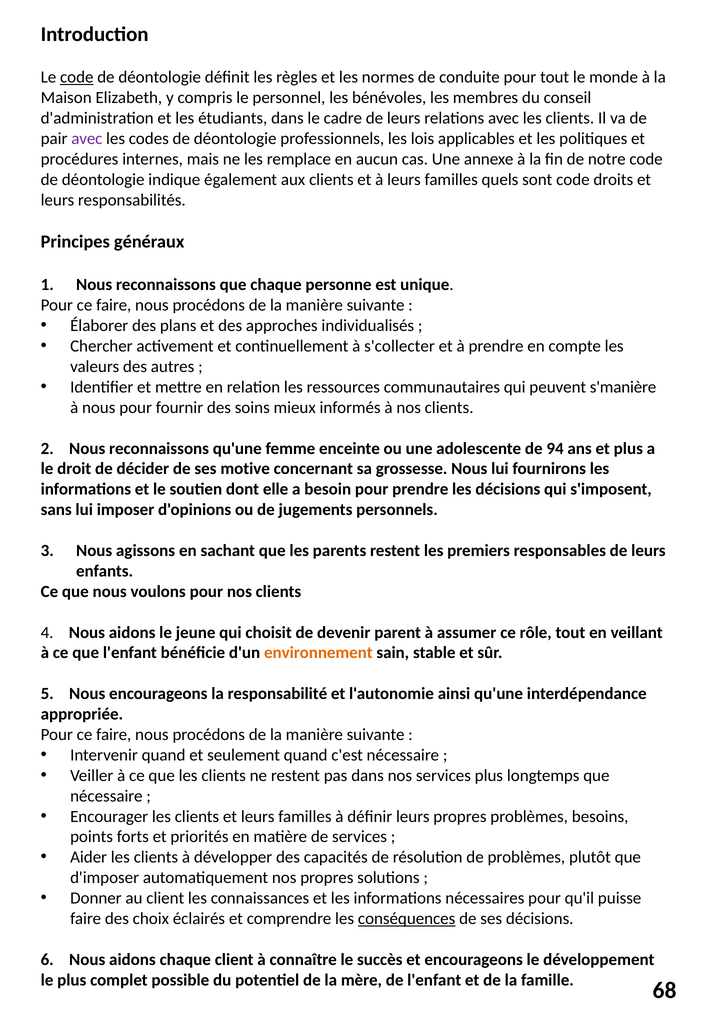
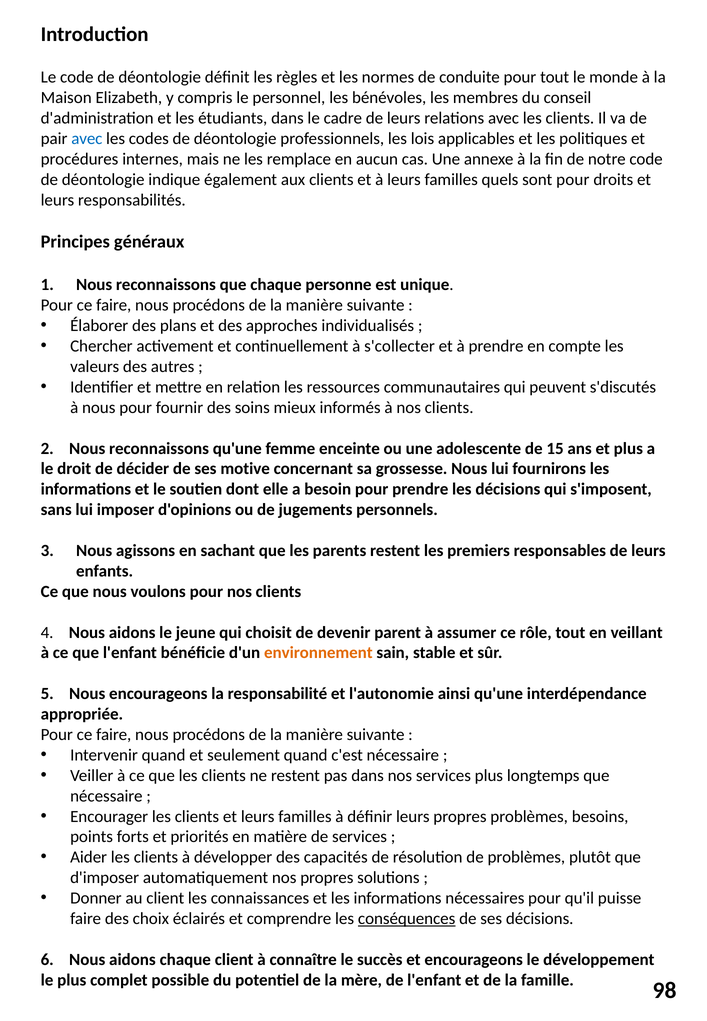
code underline: present -> none (77, 77)
avec colour: purple -> blue (87, 139)
sont code: code -> pour (573, 180)
s'manière: s'manière -> s'discutés (623, 387)
94: 94 -> 15 (555, 448)
68: 68 -> 98 (665, 991)
